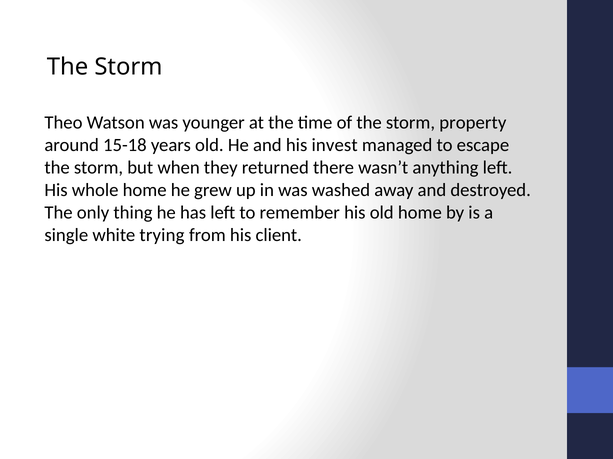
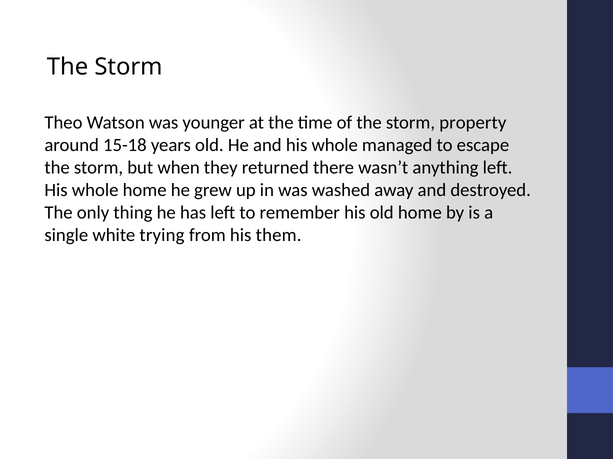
and his invest: invest -> whole (335, 145)
client: client -> them (279, 235)
